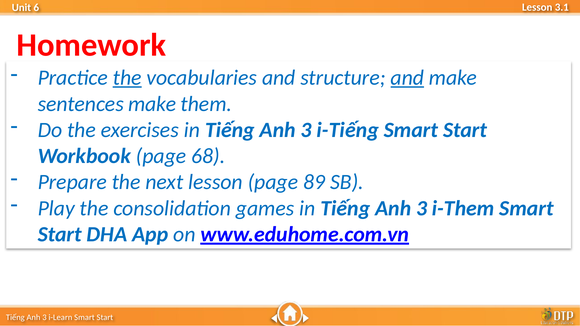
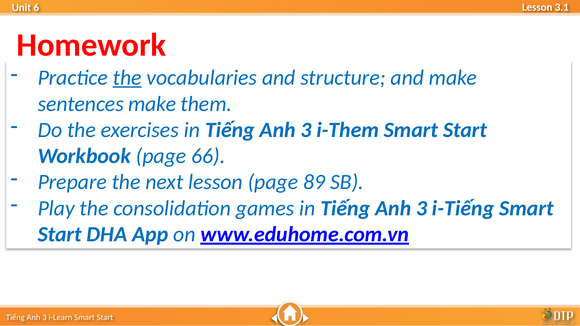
and underline: present -> none (407, 78)
i-Tiếng: i-Tiếng -> i-Them (348, 130)
68: 68 -> 66 (208, 156)
i-Them: i-Them -> i-Tiếng (463, 208)
